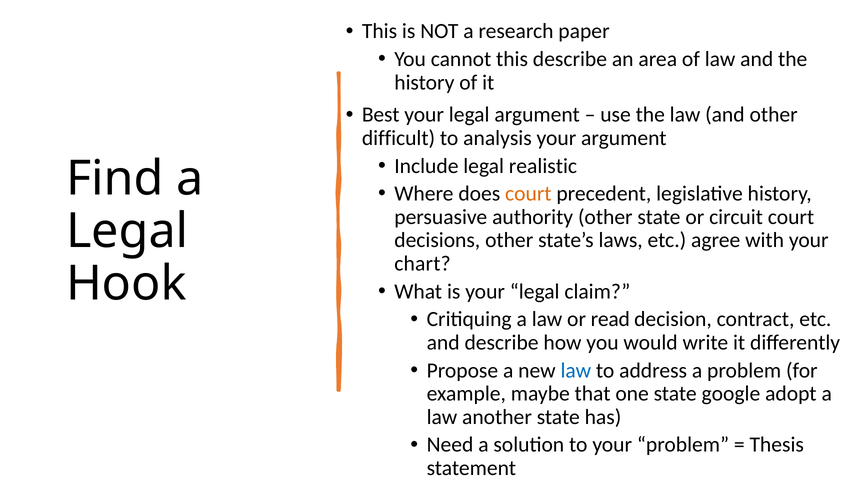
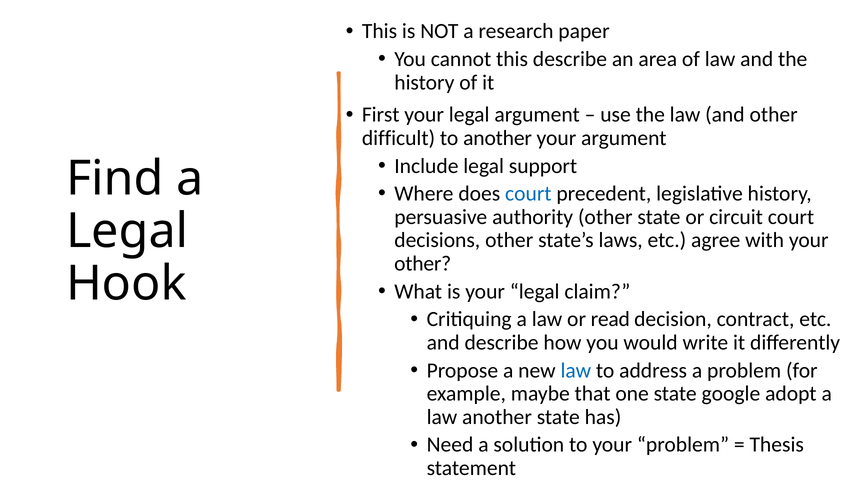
Best: Best -> First (381, 115)
to analysis: analysis -> another (498, 138)
realistic: realistic -> support (543, 166)
court colour: orange -> blue (528, 193)
chart: chart -> other (423, 263)
